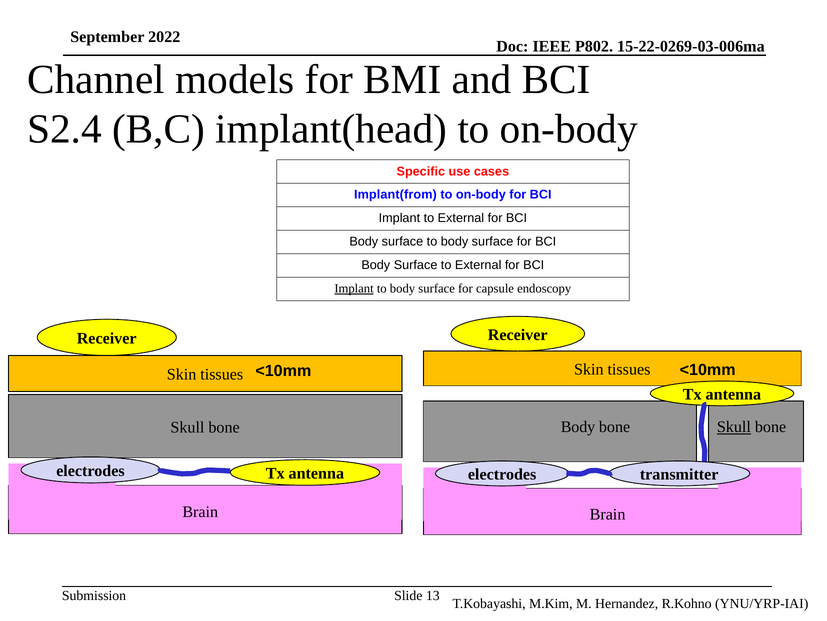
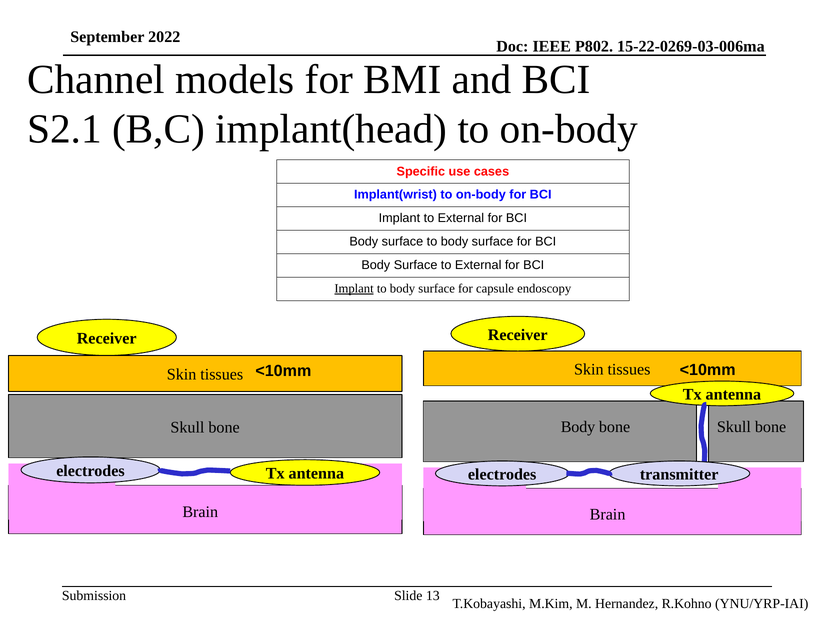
S2.4: S2.4 -> S2.1 (64, 129)
Implant(from: Implant(from -> Implant(wrist (395, 194)
Skull underline: present -> none (734, 427)
